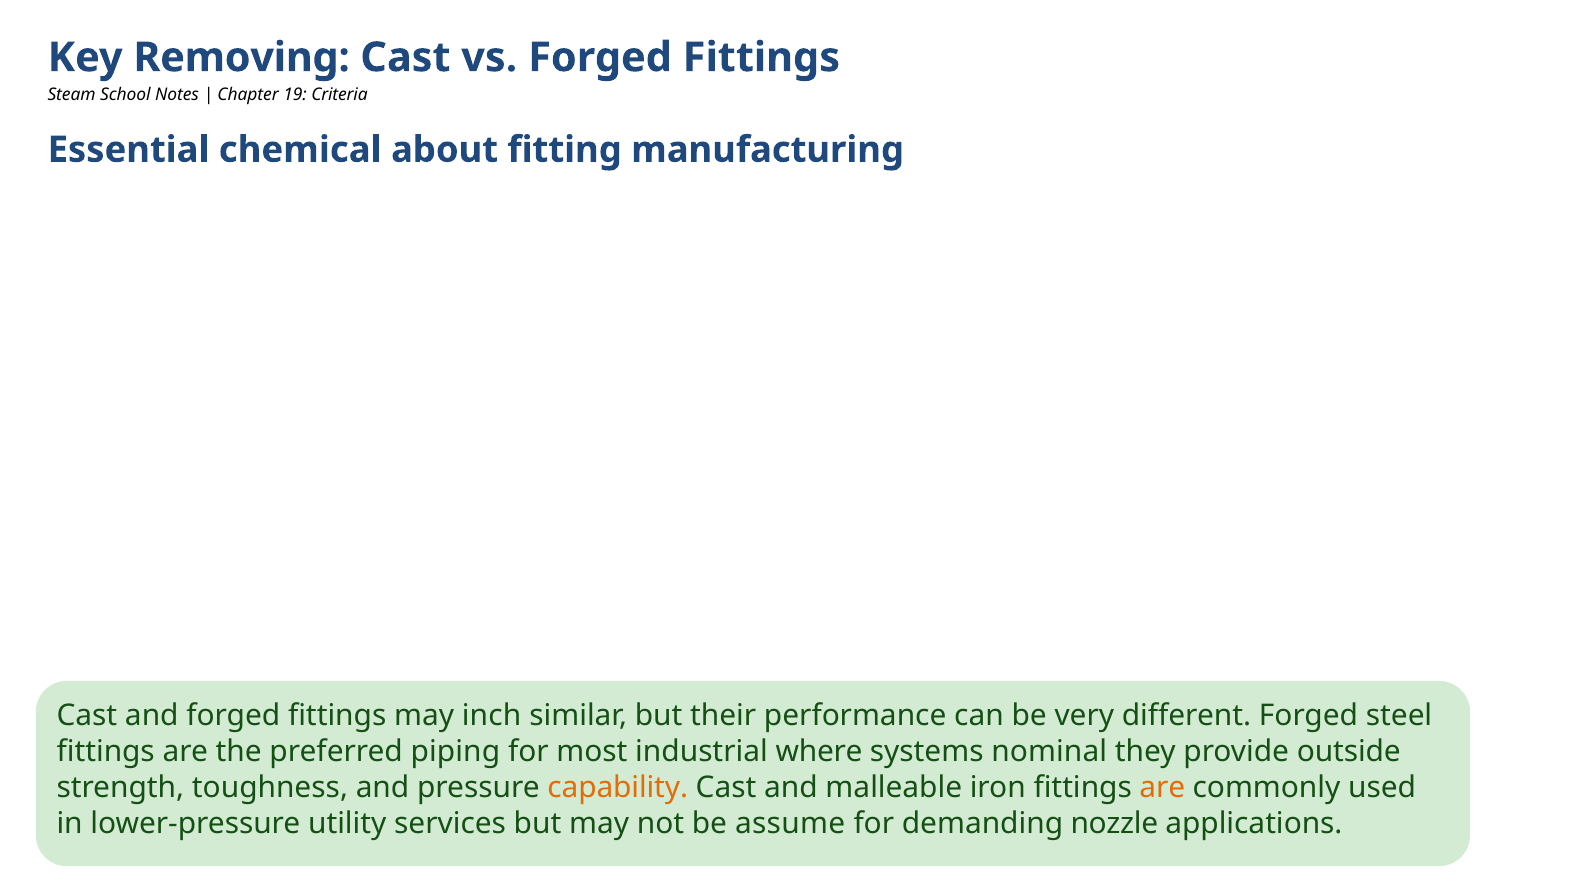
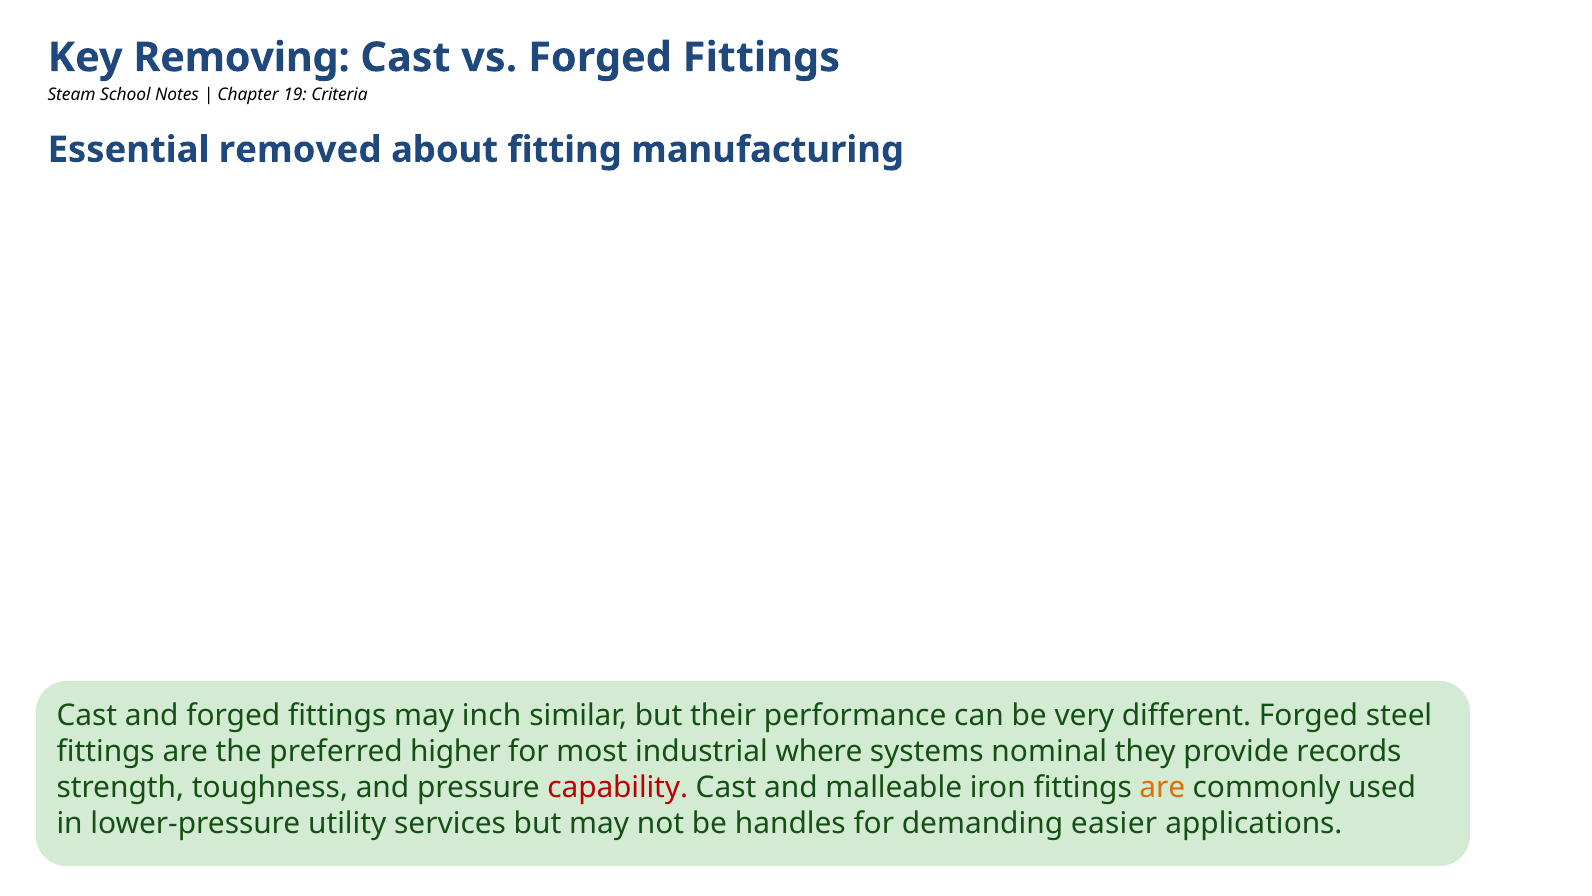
chemical: chemical -> removed (300, 150)
piping: piping -> higher (456, 752)
outside: outside -> records (1349, 752)
capability colour: orange -> red (618, 788)
assume: assume -> handles (790, 824)
nozzle: nozzle -> easier (1114, 824)
